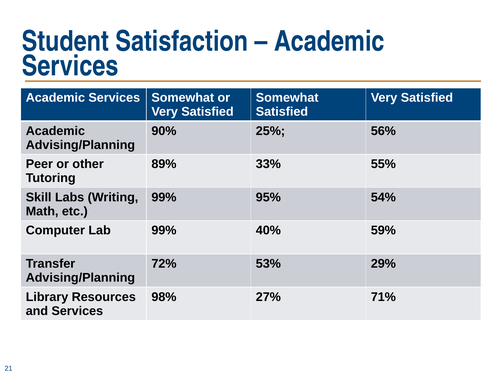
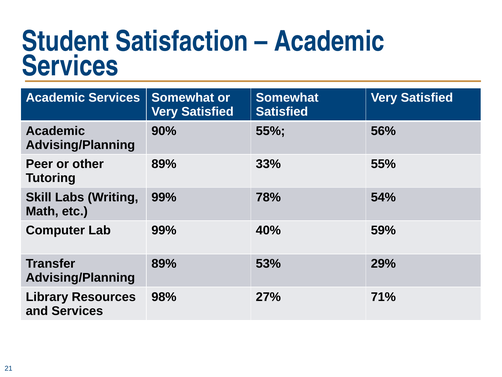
90% 25%: 25% -> 55% (270, 131)
95%: 95% -> 78% (268, 197)
72%: 72% -> 89% (164, 263)
